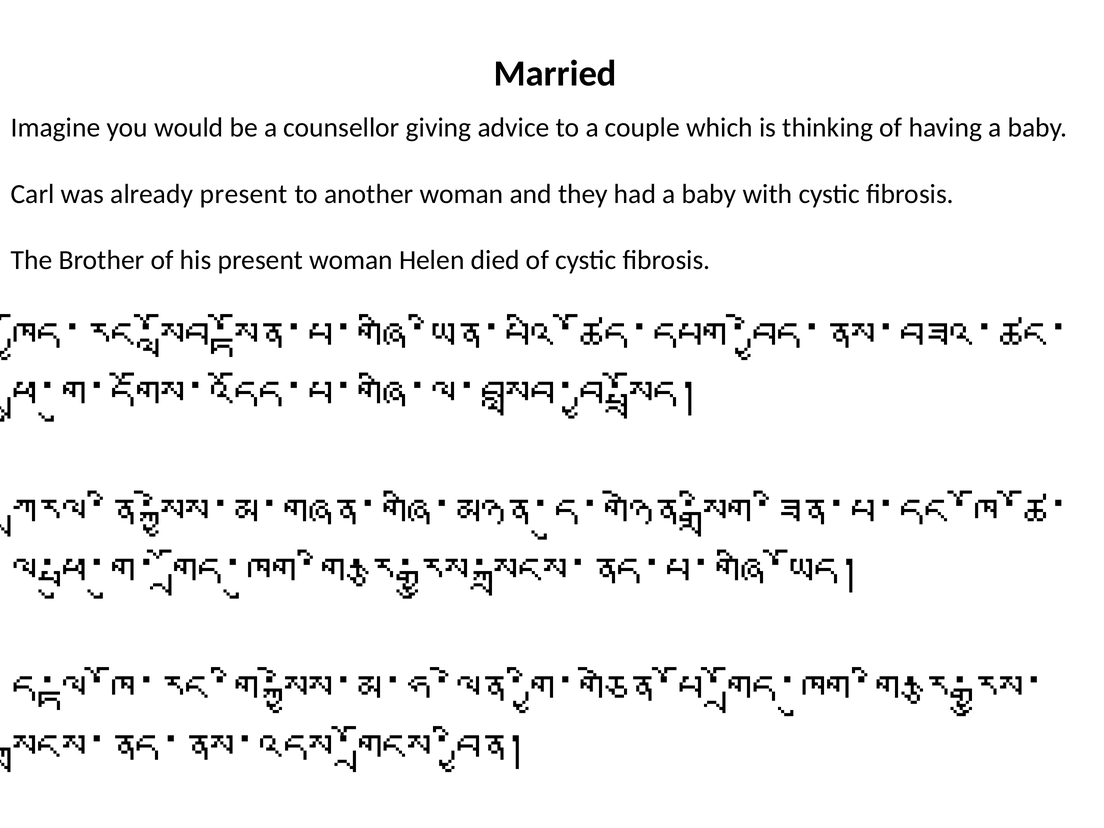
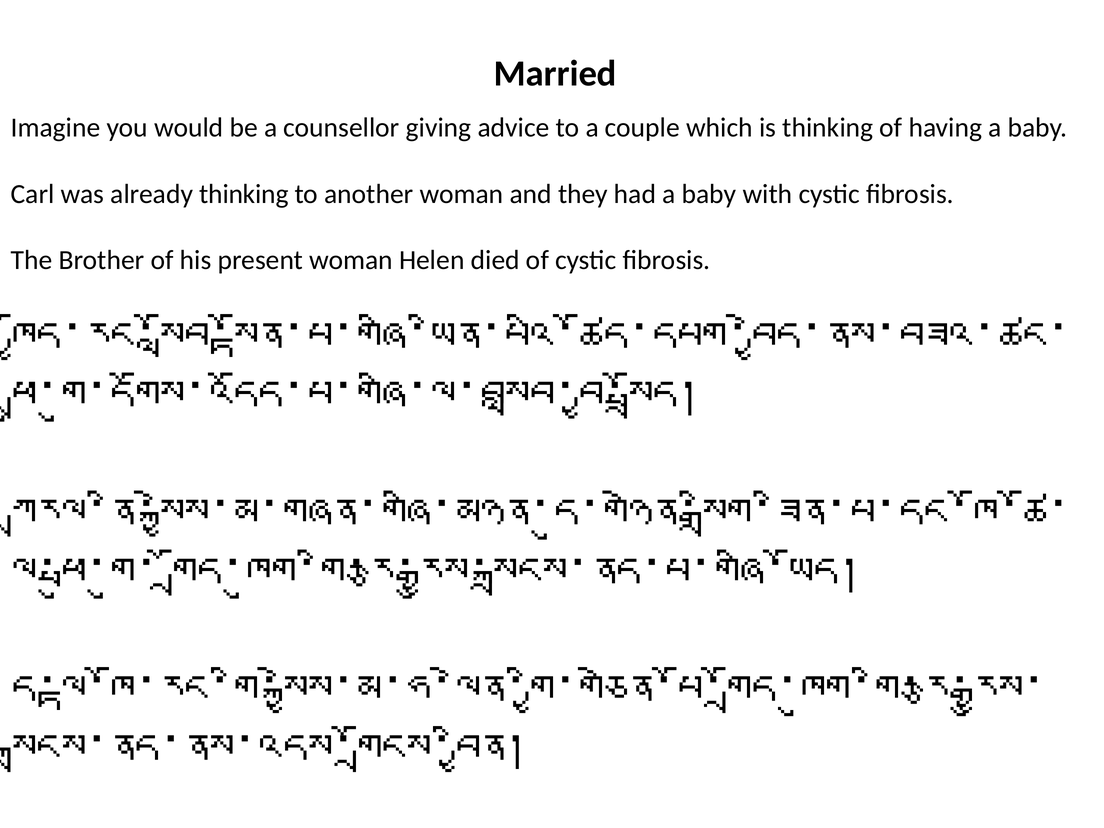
already present: present -> thinking (244, 194)
